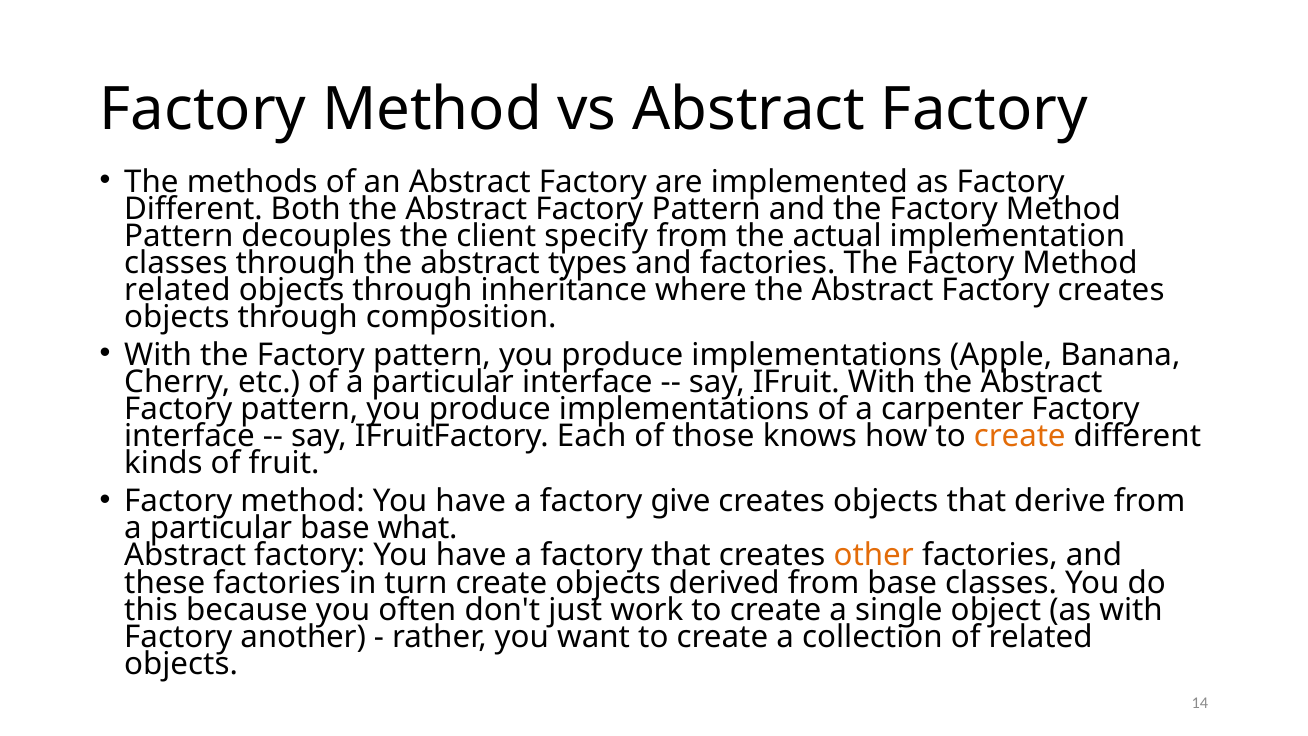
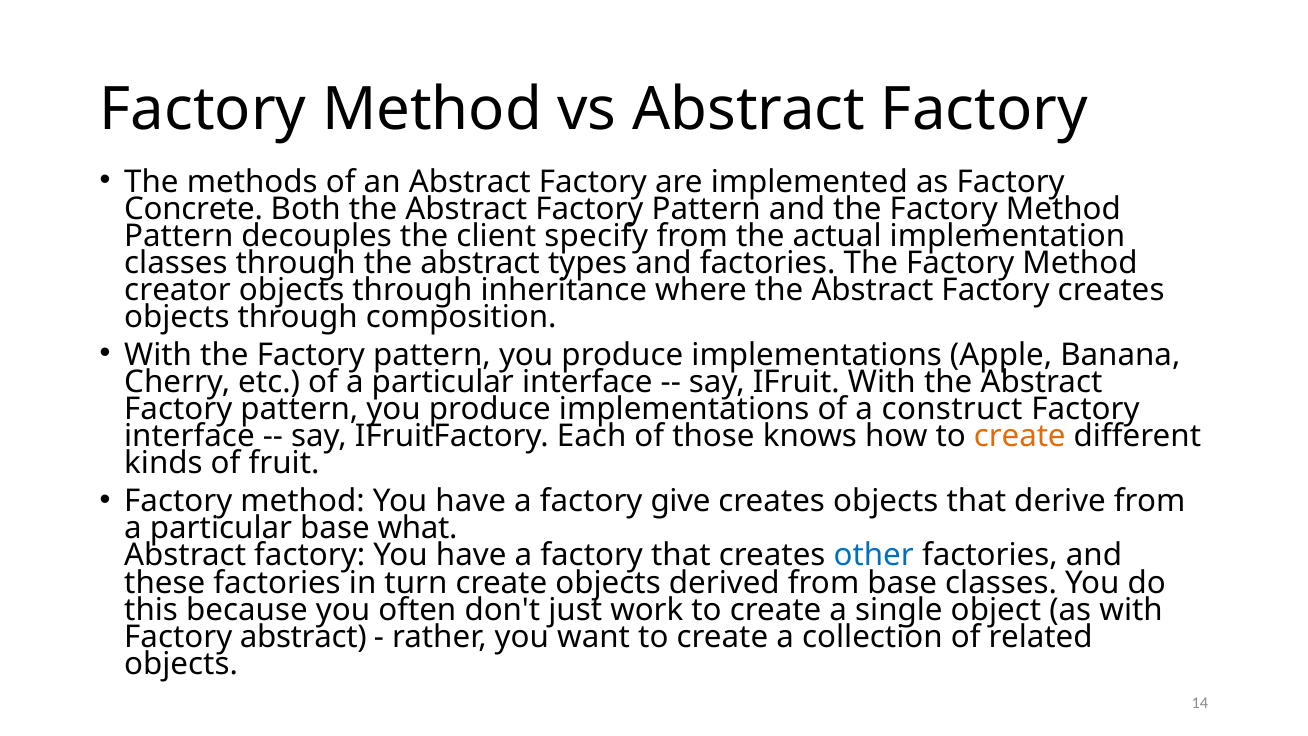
Different: Different -> Concrete (194, 209)
related: related -> creator (178, 290)
carpenter: carpenter -> construct (952, 409)
other colour: orange -> blue (874, 555)
Factory another: another -> abstract (303, 637)
